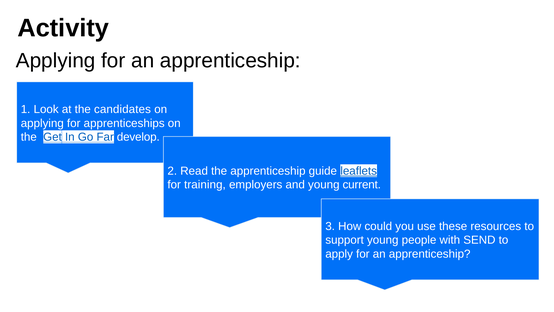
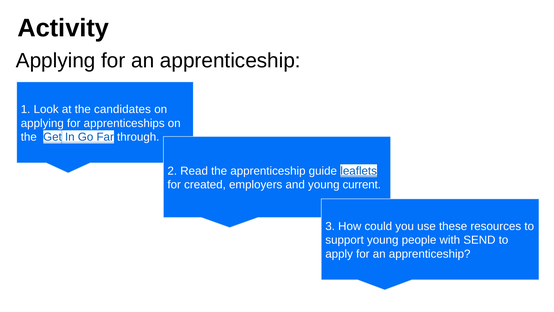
develop: develop -> through (138, 137)
training: training -> created (205, 185)
